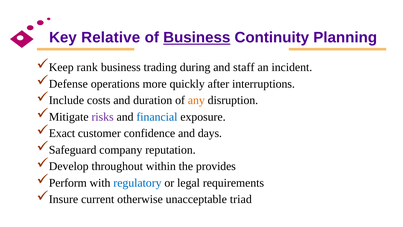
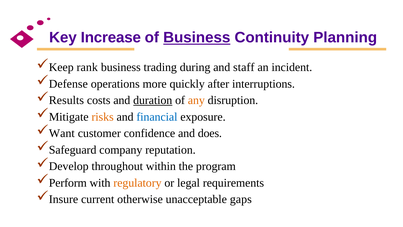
Relative: Relative -> Increase (111, 38)
Include: Include -> Results (66, 100)
duration underline: none -> present (153, 100)
risks colour: purple -> orange (103, 117)
Exact: Exact -> Want (62, 133)
days: days -> does (210, 133)
provides: provides -> program (216, 166)
regulatory colour: blue -> orange (137, 183)
triad: triad -> gaps (241, 199)
